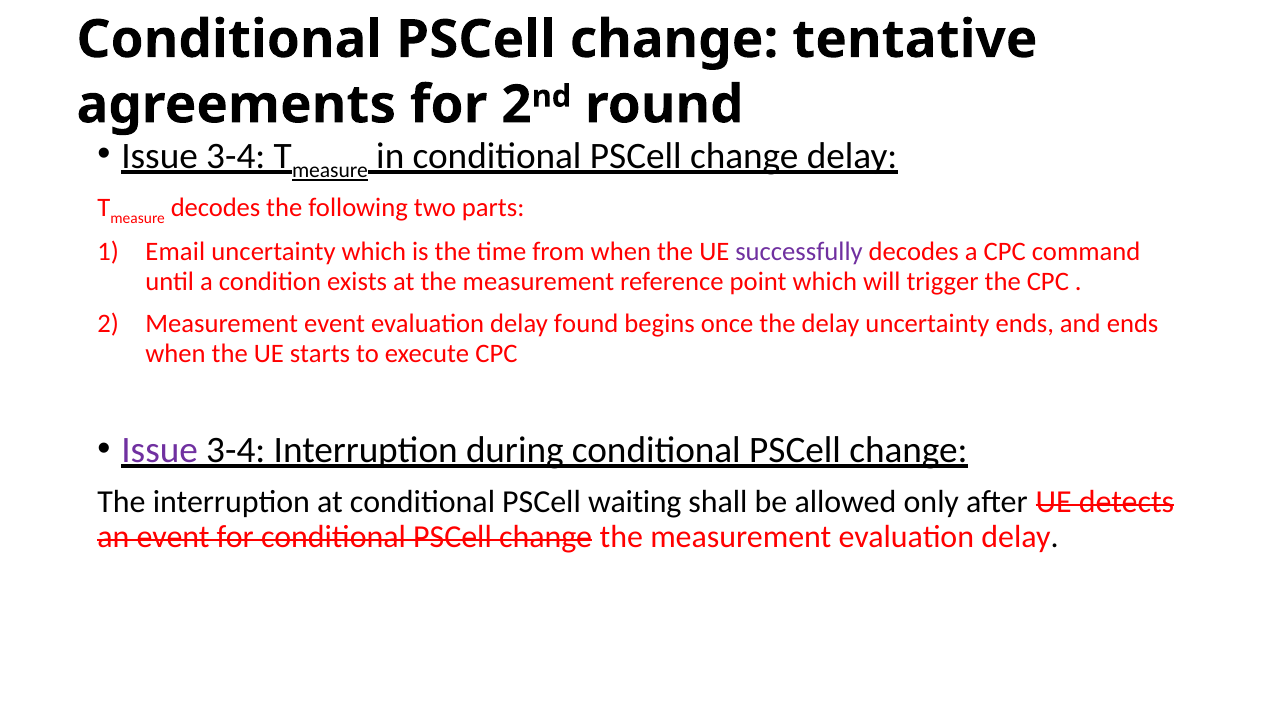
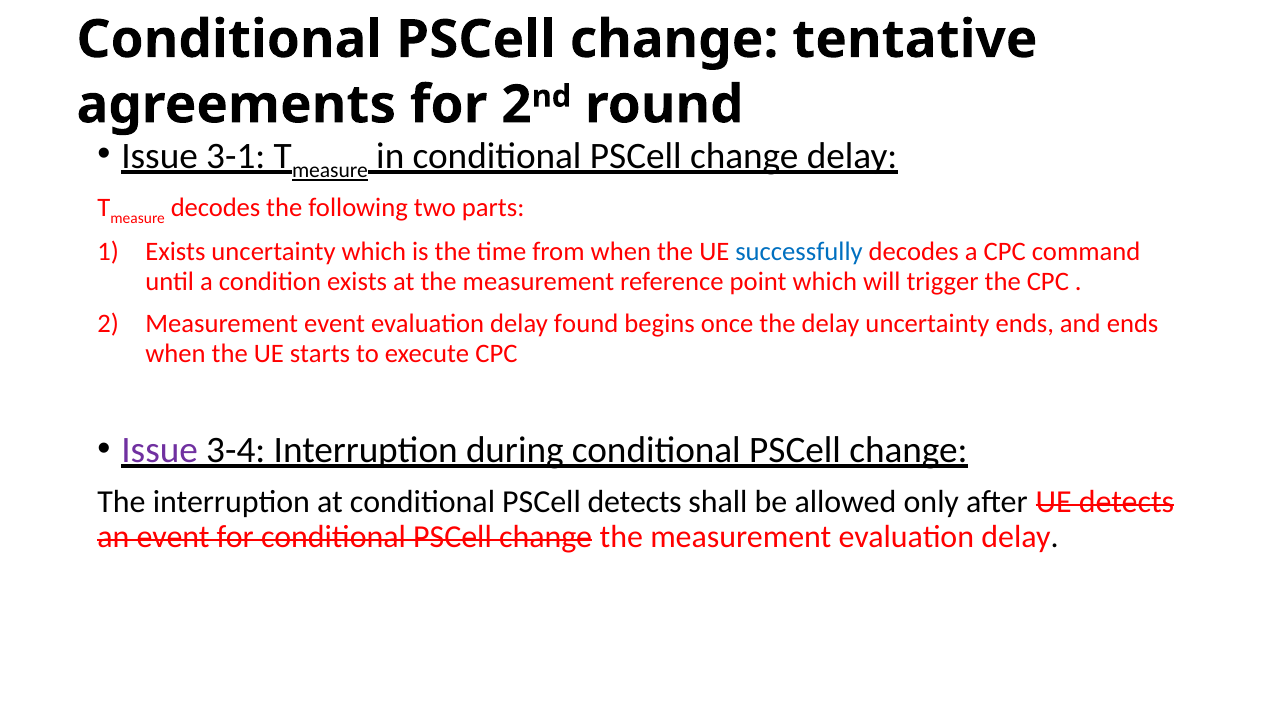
3-4: 3-4 -> 3-1 (236, 156)
Email: Email -> Exists (175, 252)
successfully colour: purple -> blue (799, 252)
PSCell waiting: waiting -> detects (635, 501)
